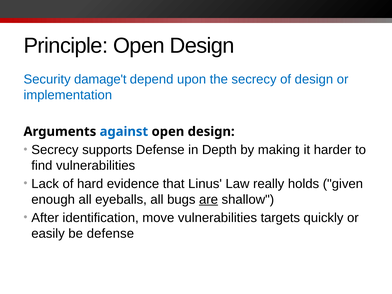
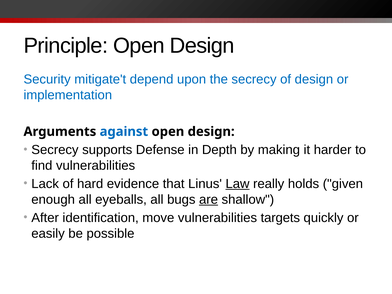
damage't: damage't -> mitigate't (100, 79)
Law underline: none -> present (238, 184)
be defense: defense -> possible (110, 233)
